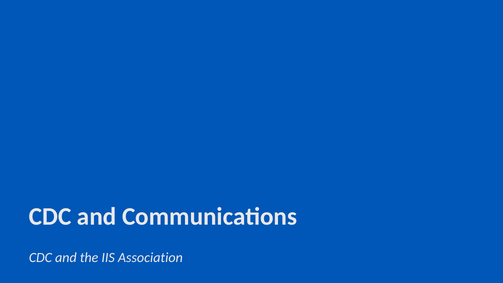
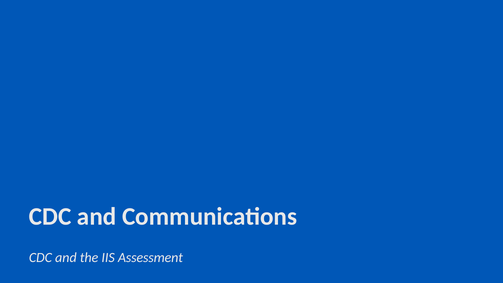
Association: Association -> Assessment (150, 258)
